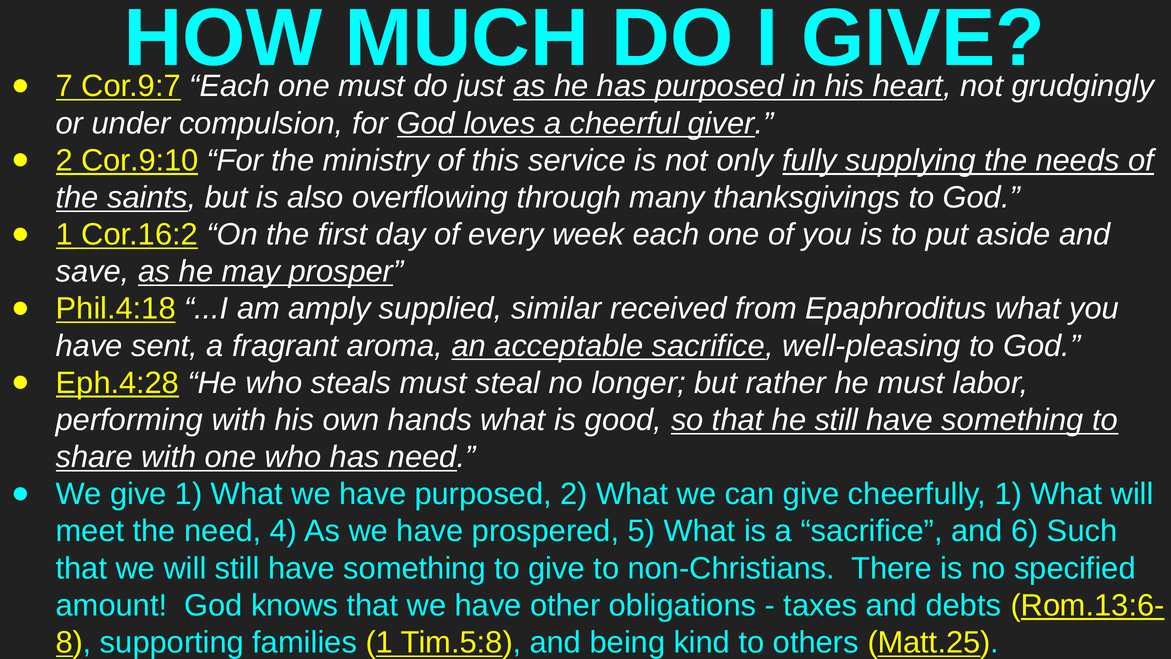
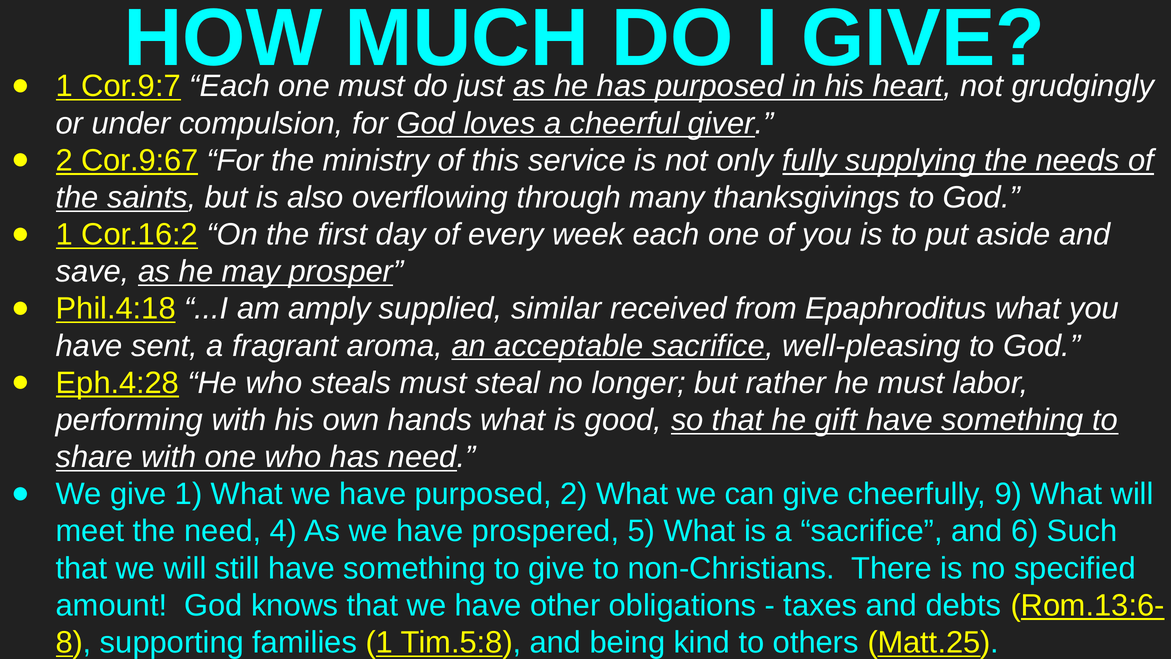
7: 7 -> 1 (64, 86)
Cor.9:10: Cor.9:10 -> Cor.9:67 (140, 160)
he still: still -> gift (836, 420)
cheerfully 1: 1 -> 9 (1008, 494)
